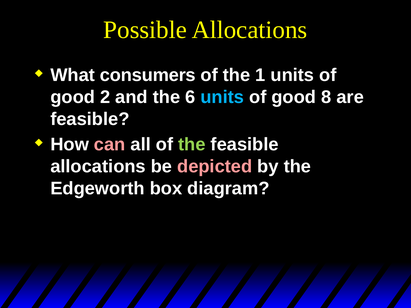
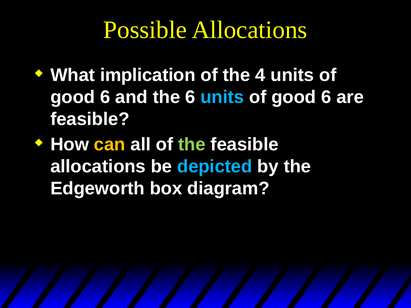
consumers: consumers -> implication (148, 75)
1: 1 -> 4 (260, 75)
2: 2 -> 6 (105, 97)
8: 8 -> 6 (326, 97)
can colour: pink -> yellow (110, 145)
depicted colour: pink -> light blue (215, 167)
